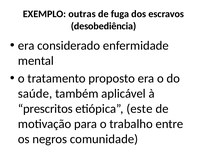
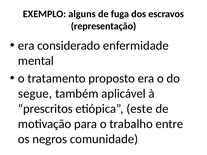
outras: outras -> alguns (82, 14)
desobediência: desobediência -> representação (104, 26)
saúde: saúde -> segue (35, 94)
